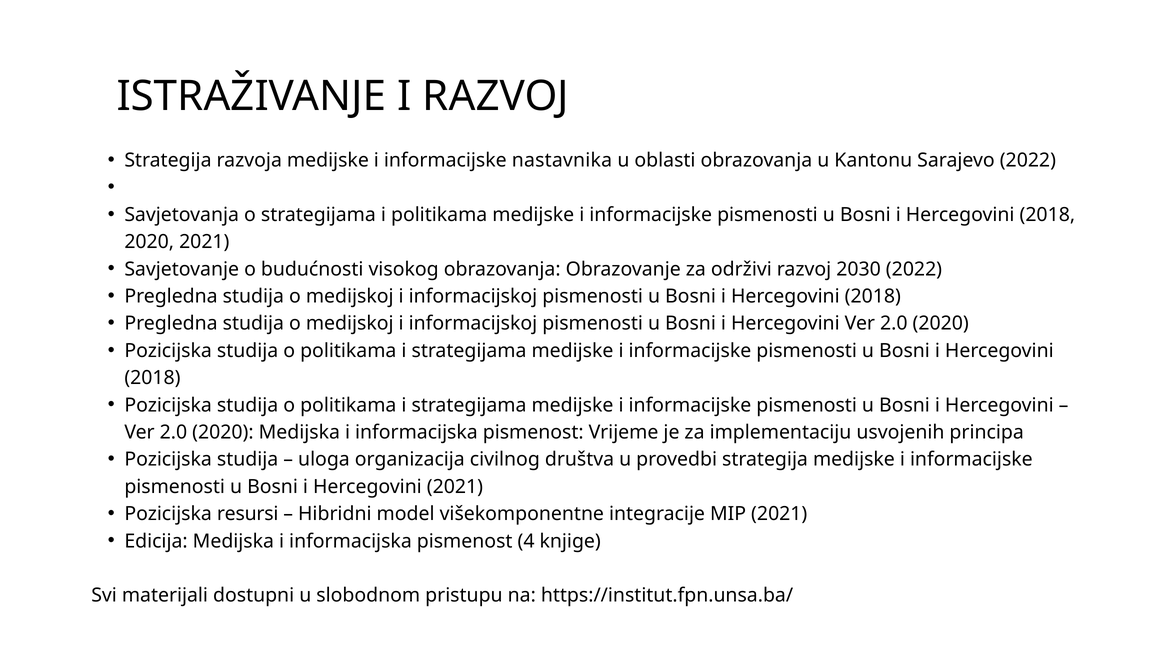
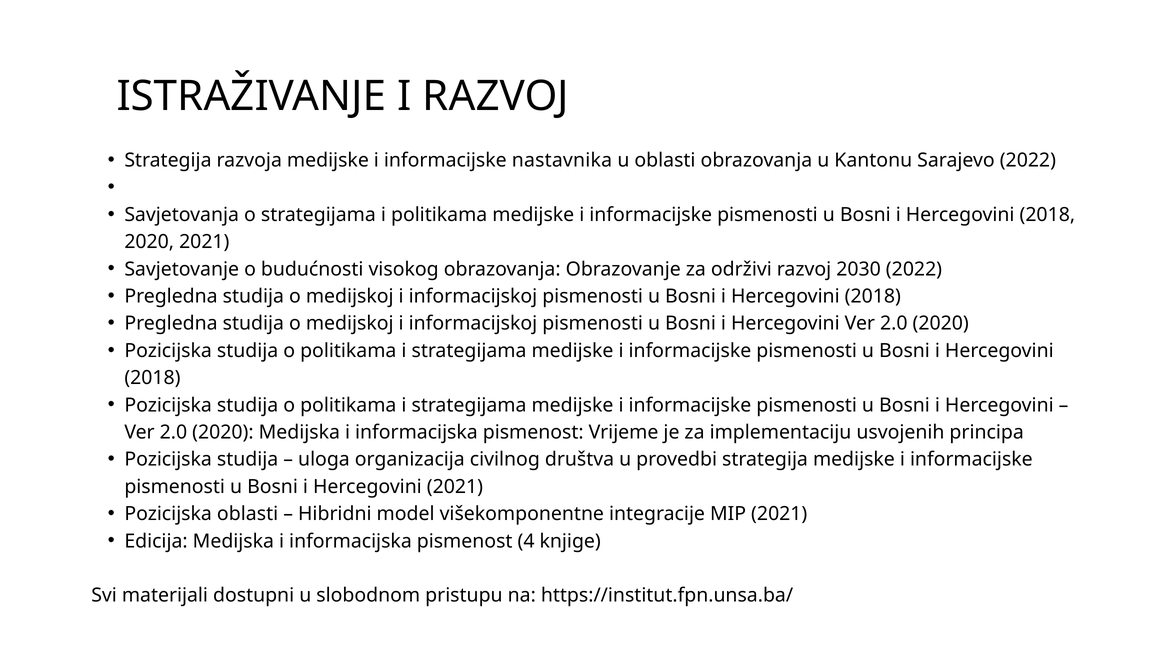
Pozicijska resursi: resursi -> oblasti (248, 514)
